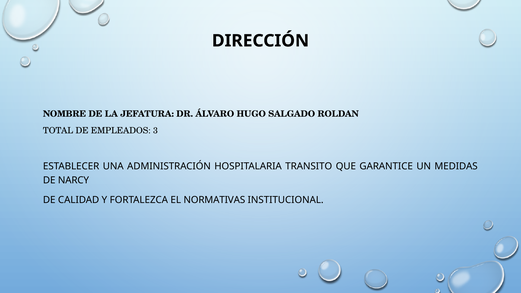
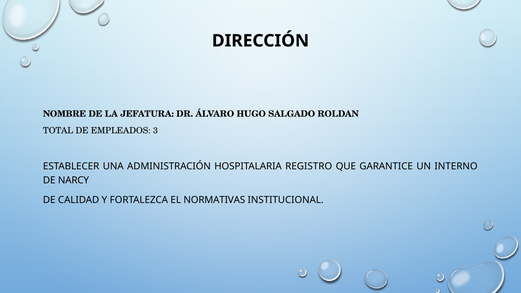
TRANSITO: TRANSITO -> REGISTRO (309, 166)
MEDIDAS: MEDIDAS -> INTERNO (456, 166)
